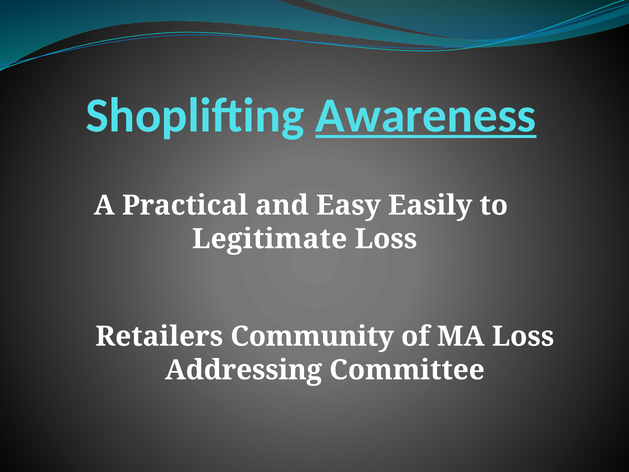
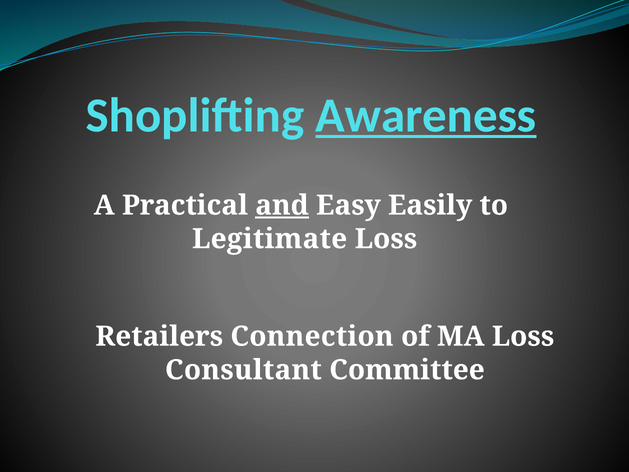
and underline: none -> present (282, 205)
Community: Community -> Connection (312, 336)
Addressing: Addressing -> Consultant (243, 370)
